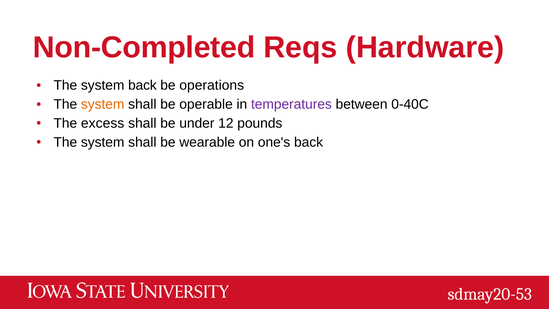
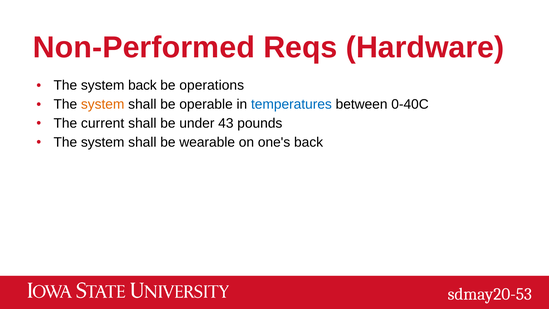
Non-Completed: Non-Completed -> Non-Performed (144, 47)
temperatures colour: purple -> blue (291, 104)
excess: excess -> current (103, 123)
12: 12 -> 43 (226, 123)
